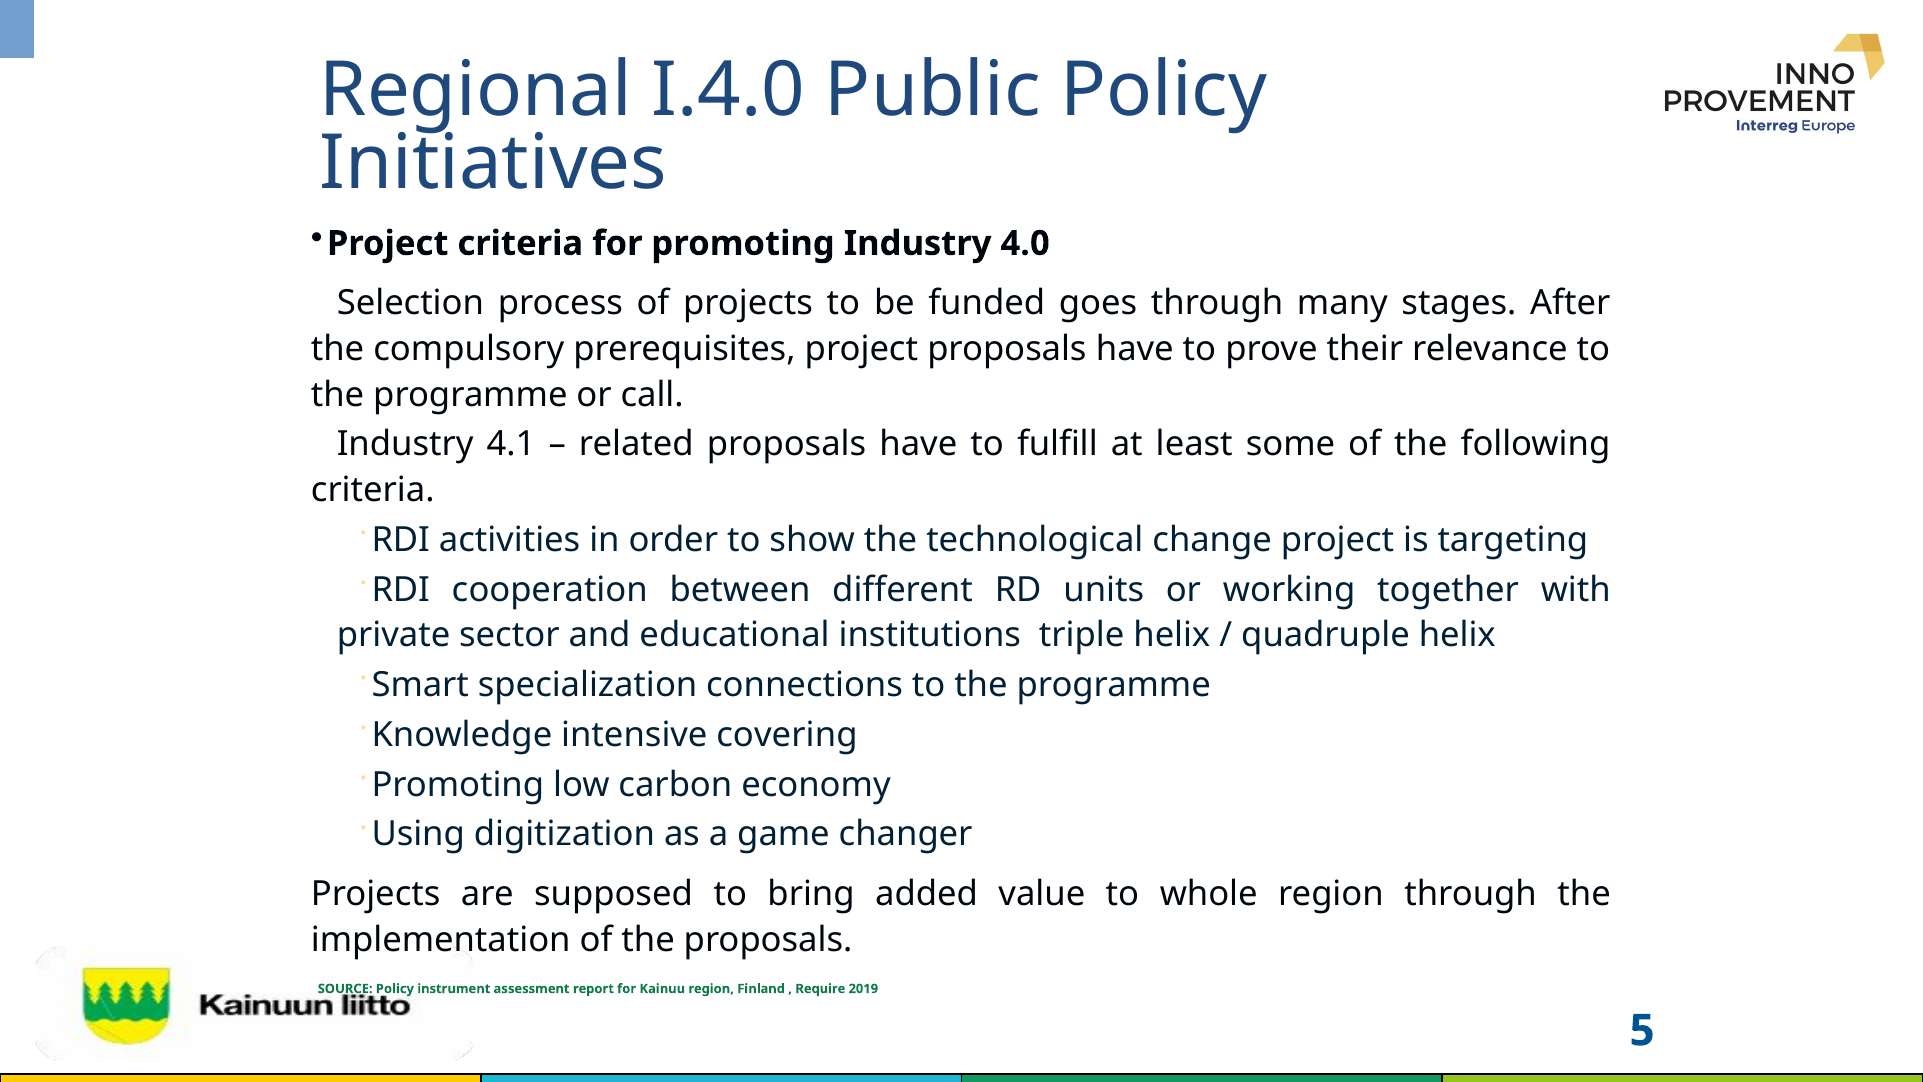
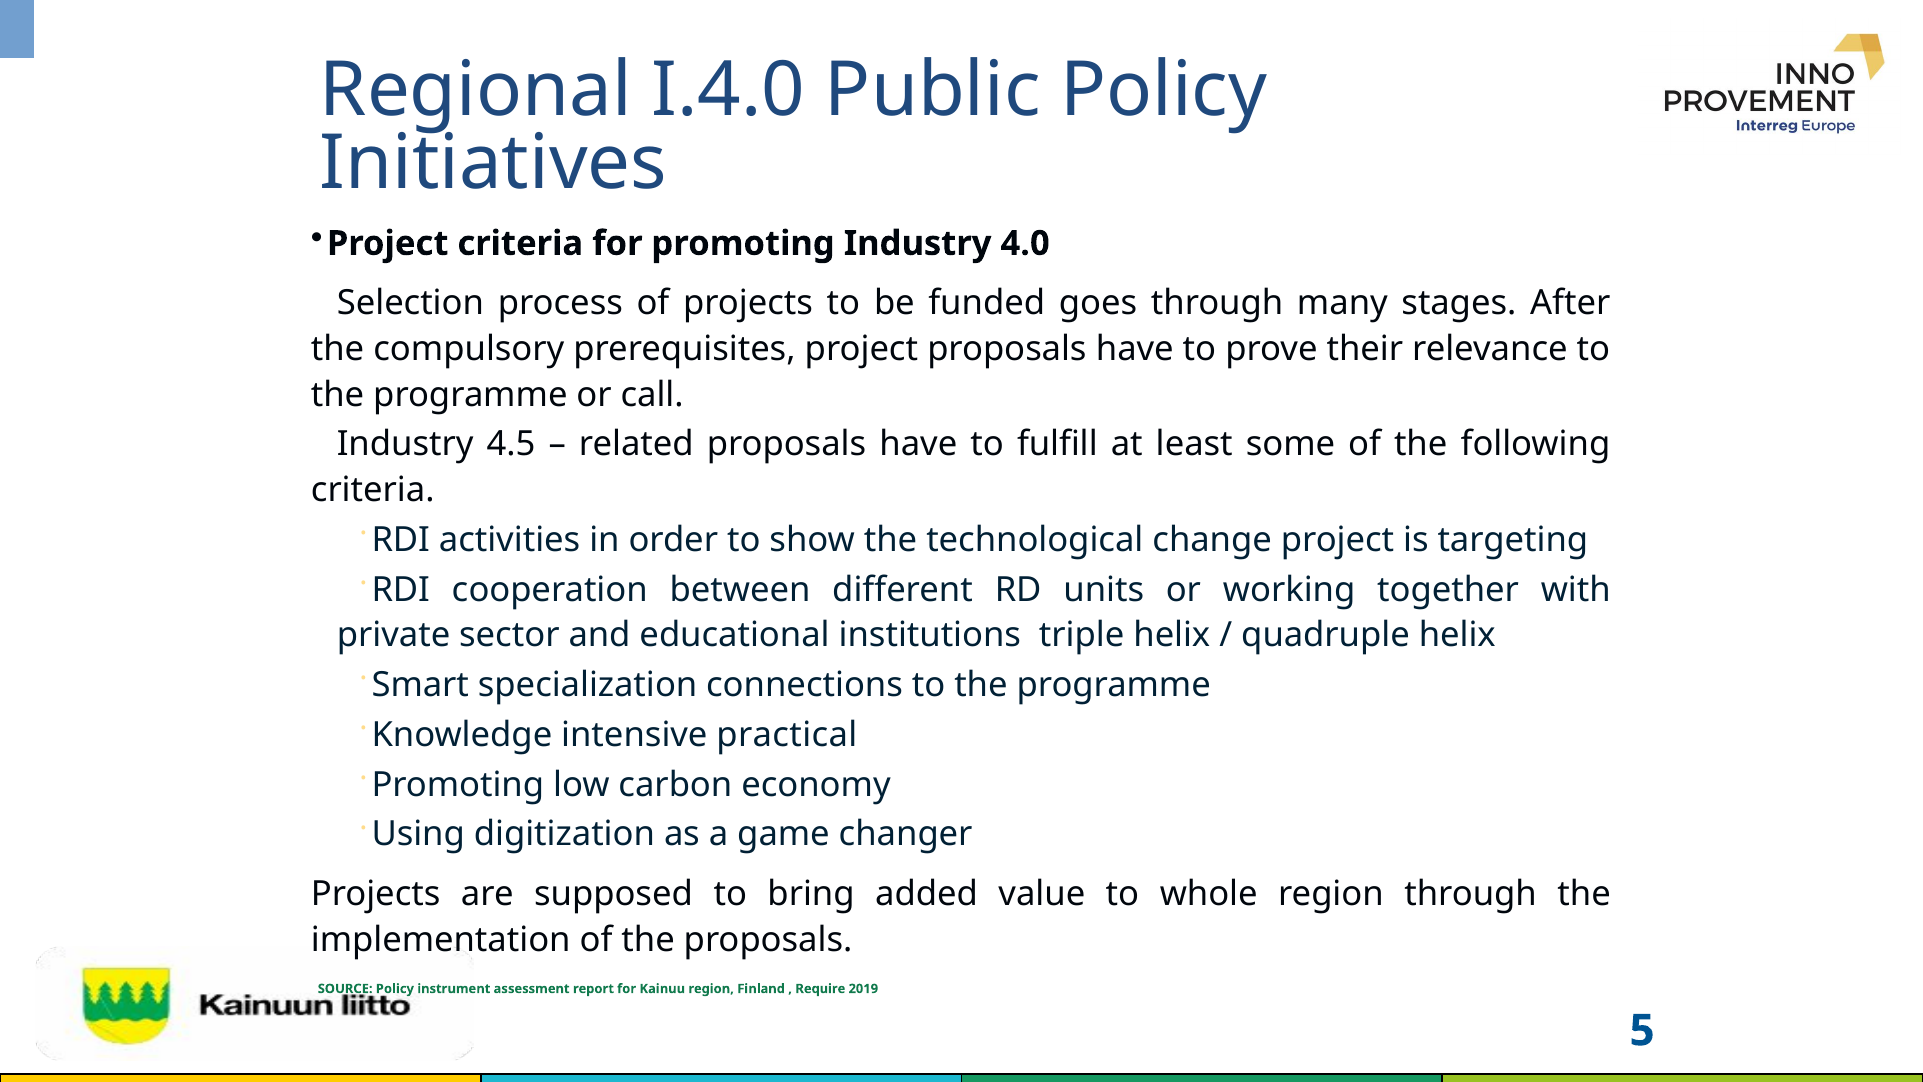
4.1: 4.1 -> 4.5 (511, 444)
covering: covering -> practical (787, 735)
